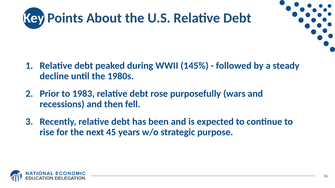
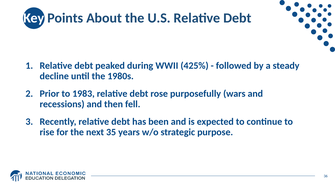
145%: 145% -> 425% (195, 66)
45: 45 -> 35 (111, 133)
